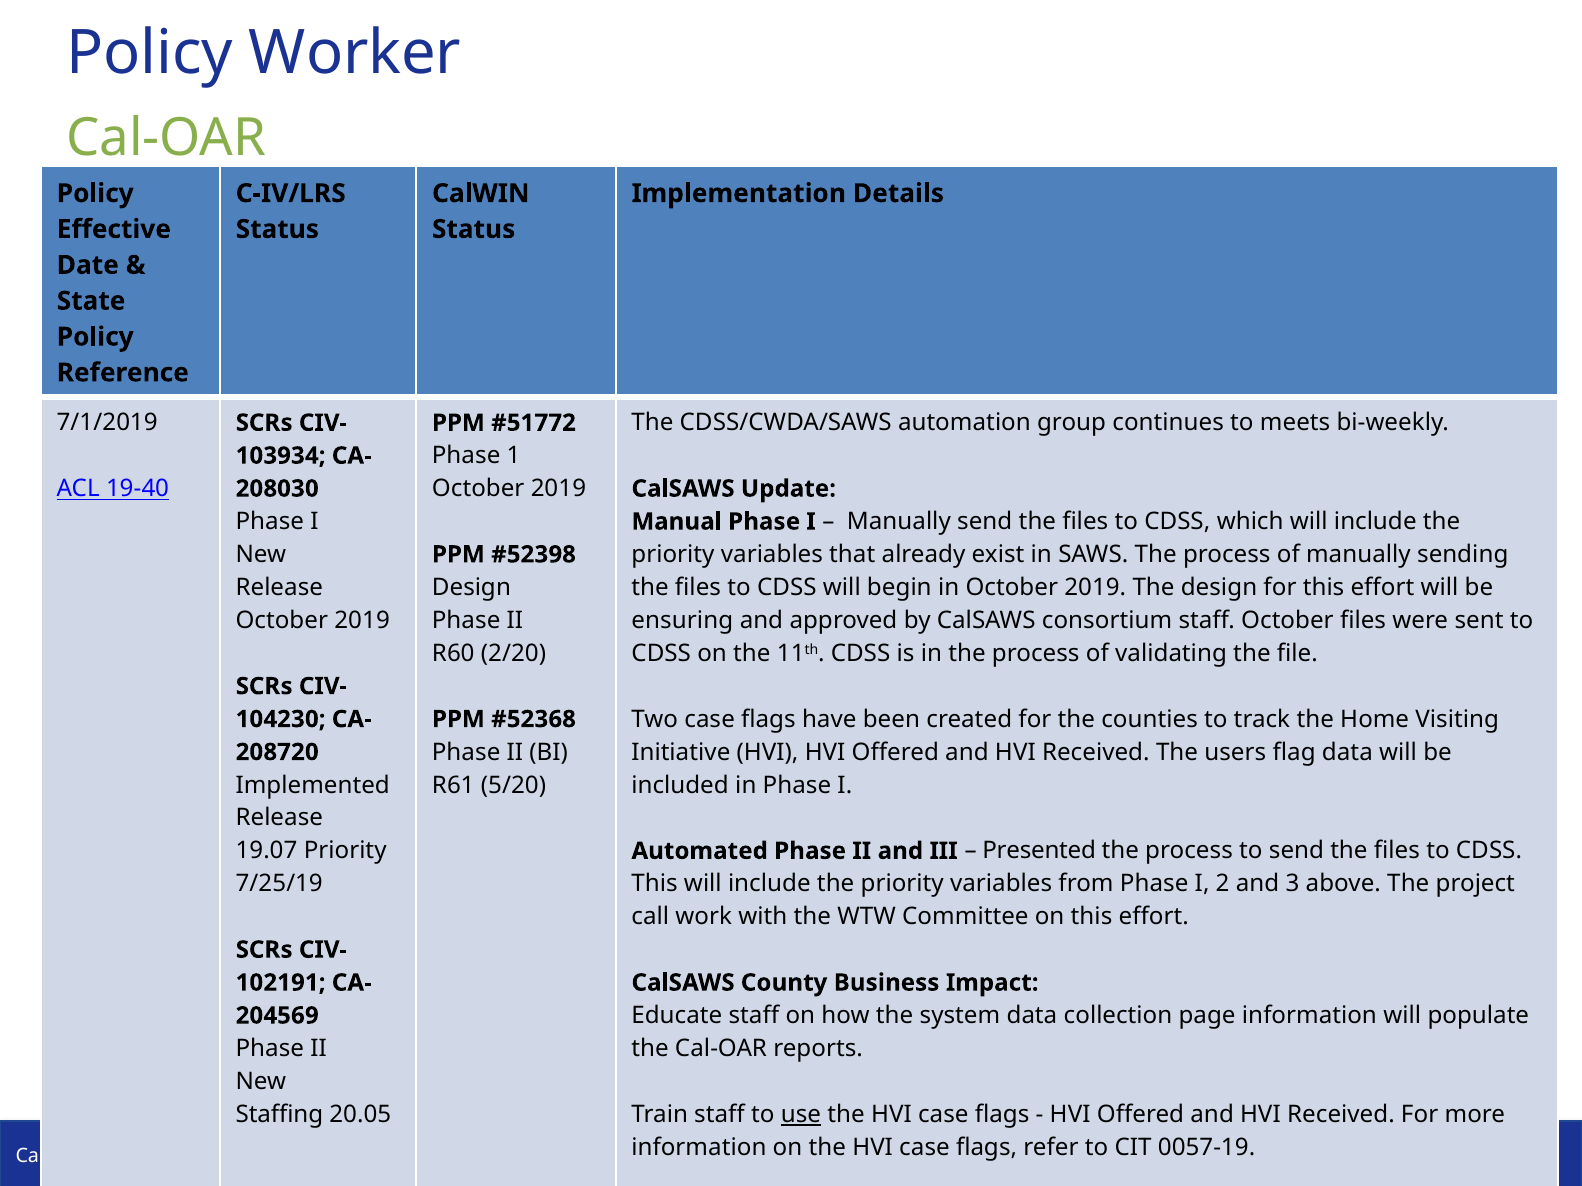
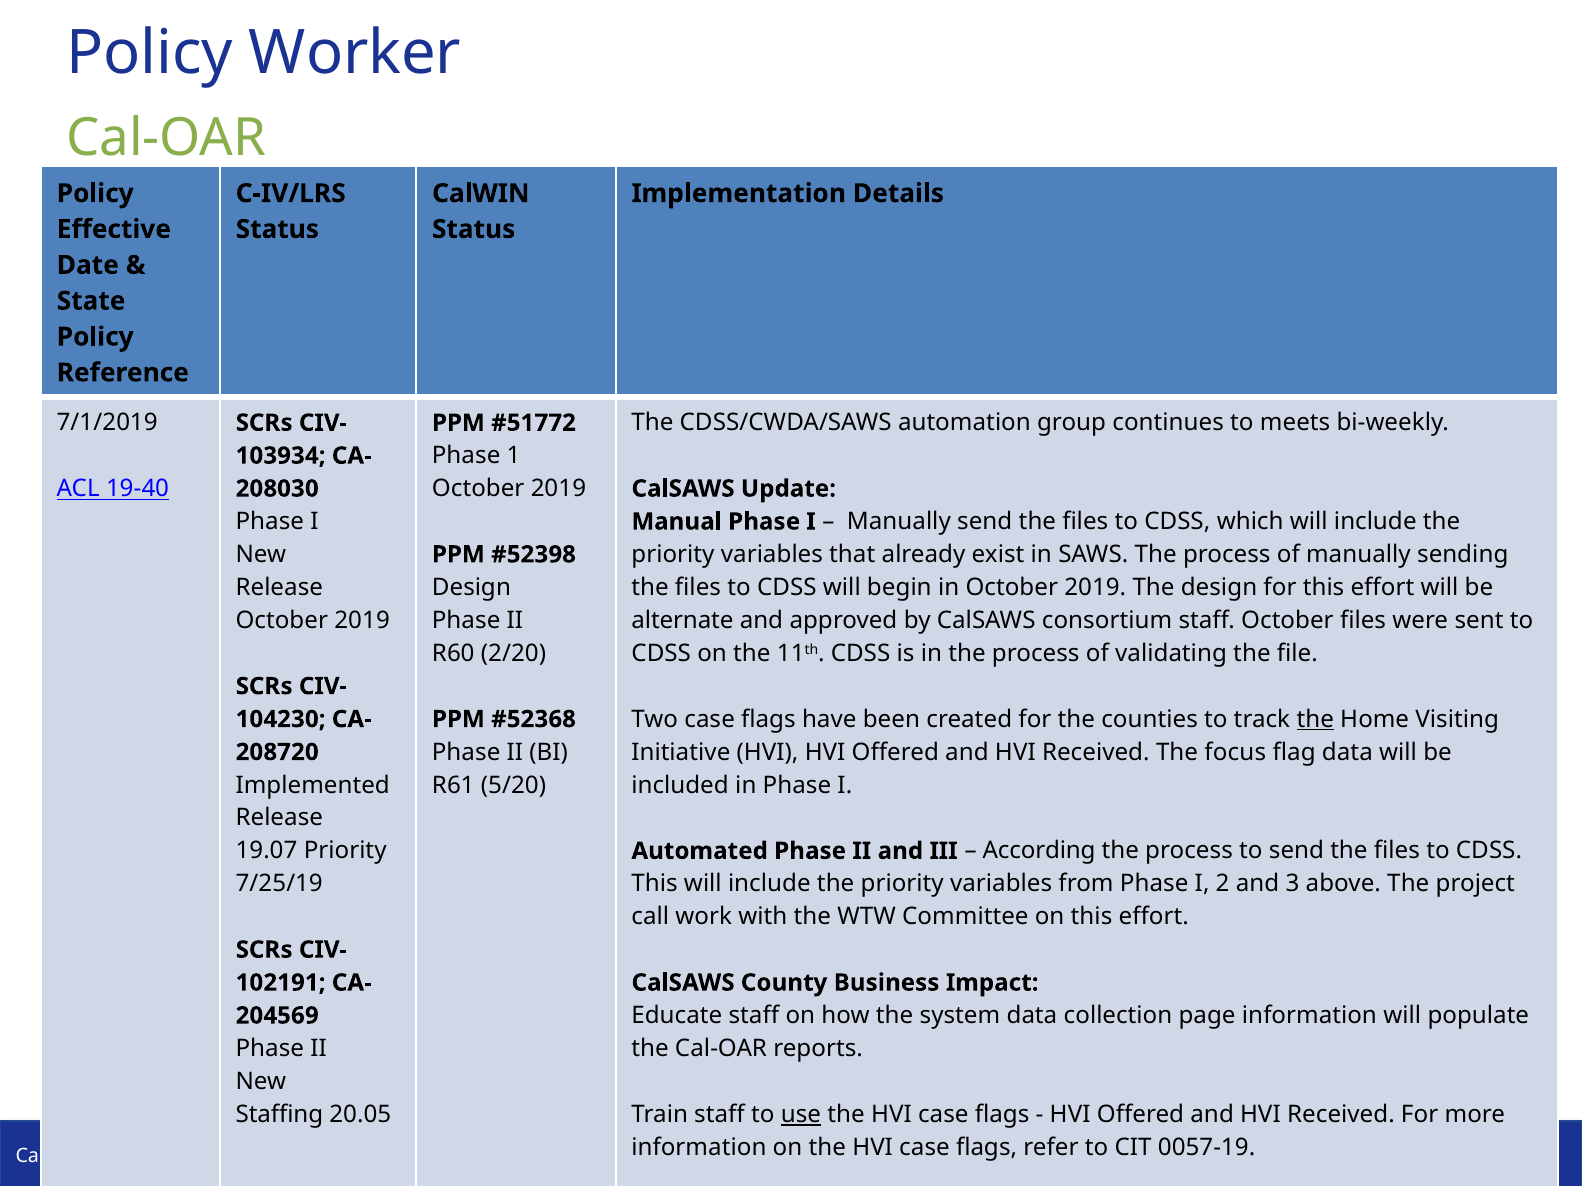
ensuring: ensuring -> alternate (682, 621)
the underline: none -> present (1315, 719)
users: users -> focus (1235, 752)
Presented: Presented -> According (1039, 851)
